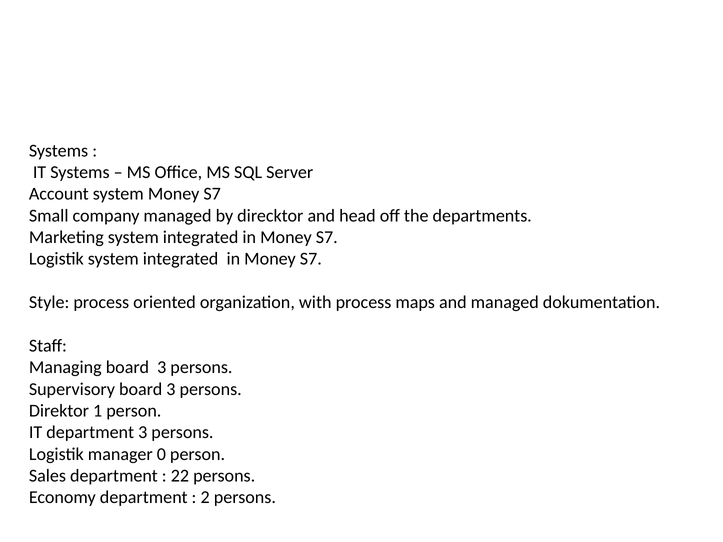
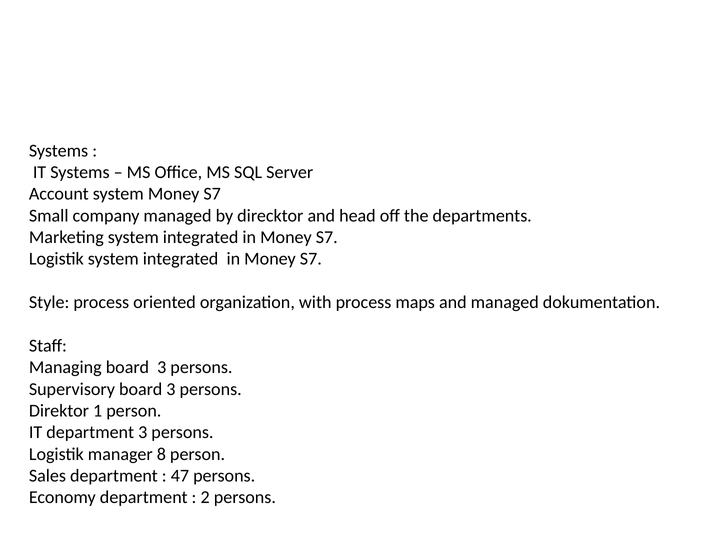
0: 0 -> 8 (161, 454)
22: 22 -> 47 (180, 476)
